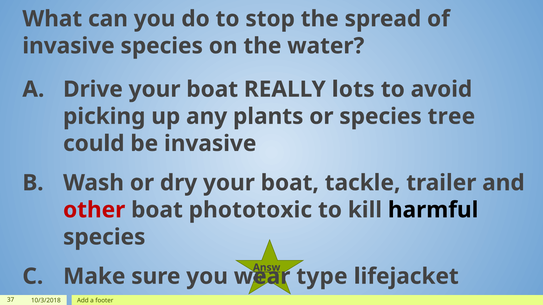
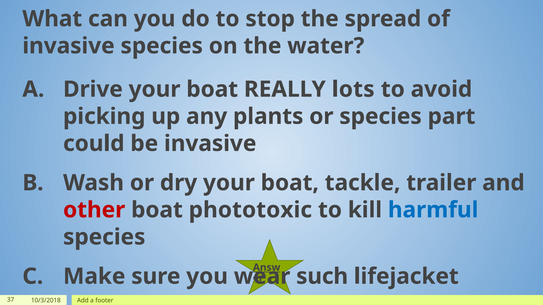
tree: tree -> part (451, 117)
harmful colour: black -> blue (433, 210)
type: type -> such (322, 277)
